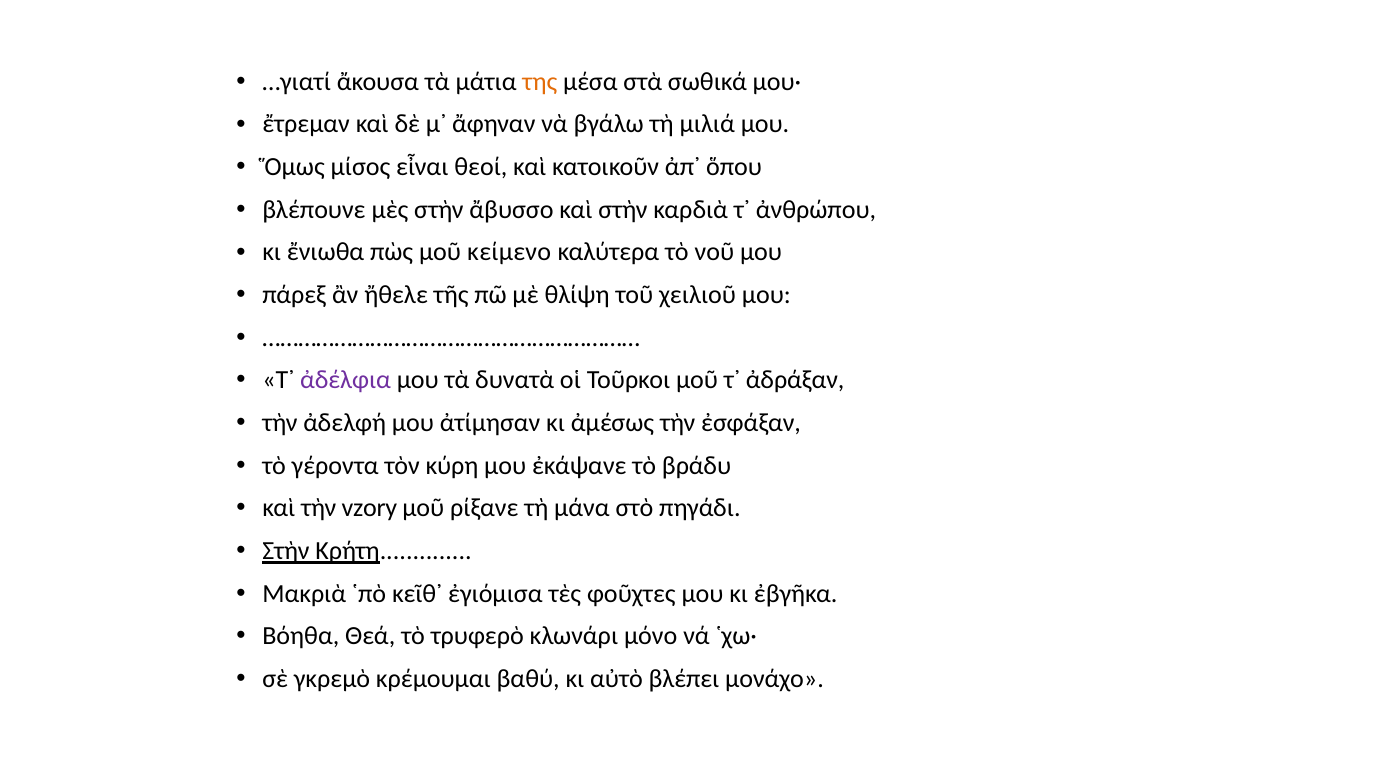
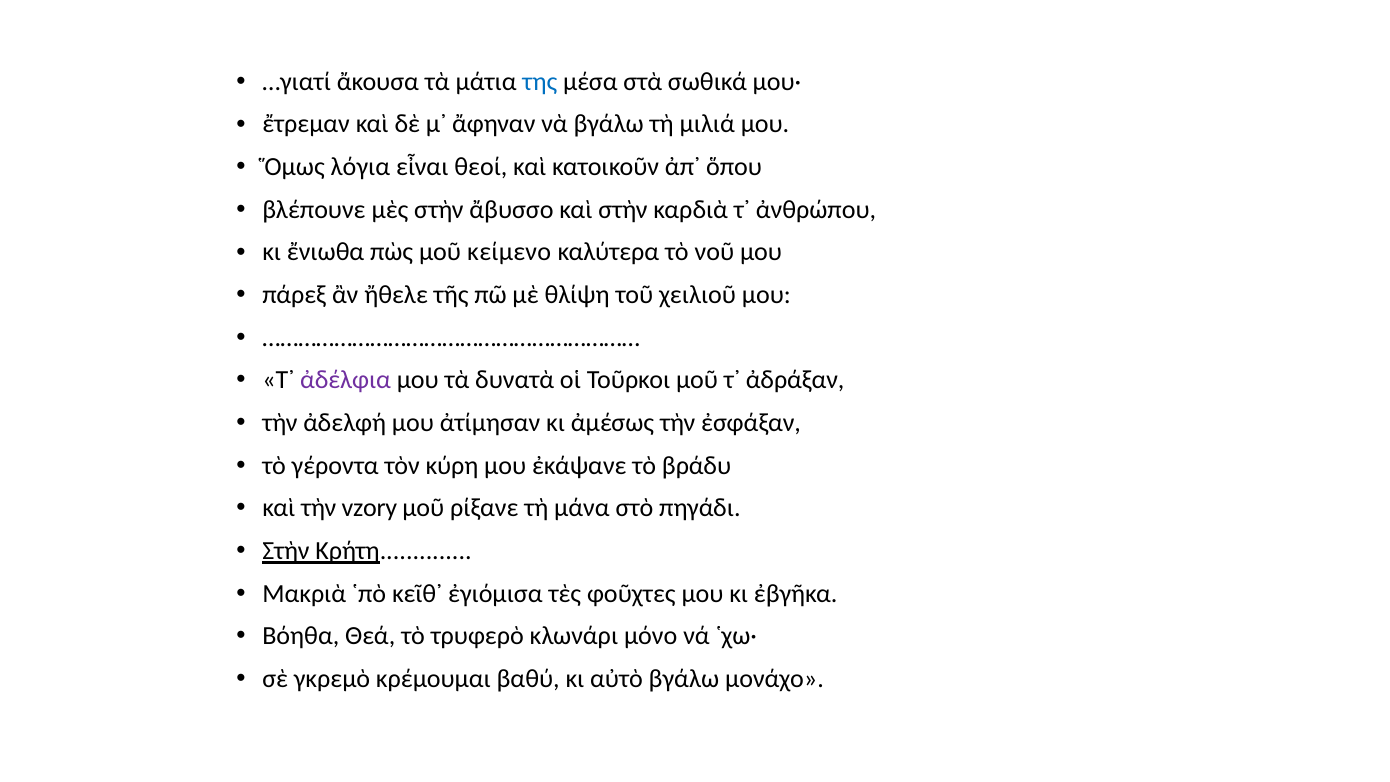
της colour: orange -> blue (540, 82)
μίσος: μίσος -> λόγια (360, 167)
αὐτὸ βλέπει: βλέπει -> βγάλω (684, 679)
